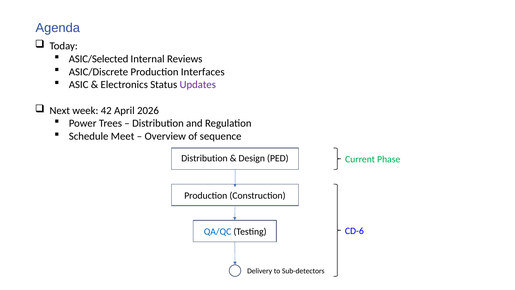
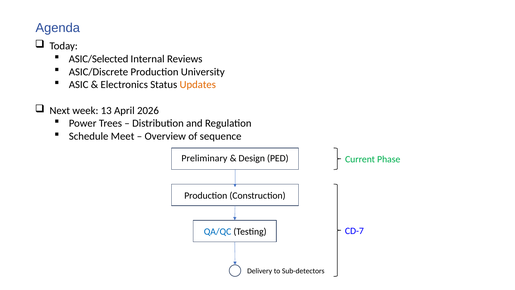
Interfaces: Interfaces -> University (203, 72)
Updates colour: purple -> orange (198, 85)
42: 42 -> 13 (106, 110)
Distribution: Distribution -> Preliminary (204, 158)
CD-6: CD-6 -> CD-7 (354, 231)
